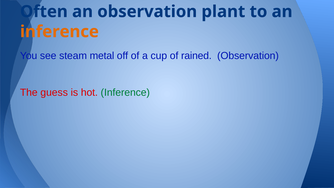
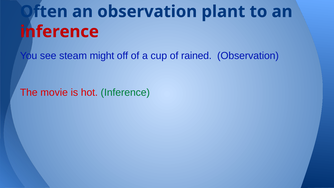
inference colour: orange -> red (59, 32)
metal: metal -> might (102, 56)
guess: guess -> movie (54, 92)
